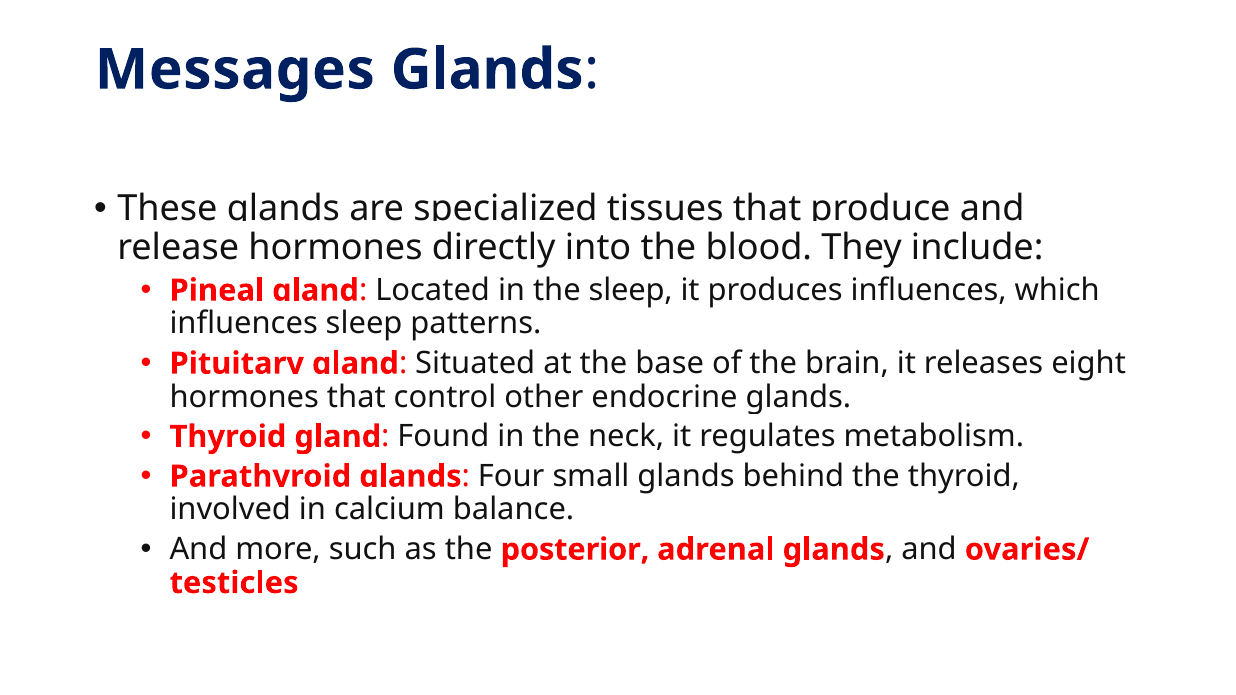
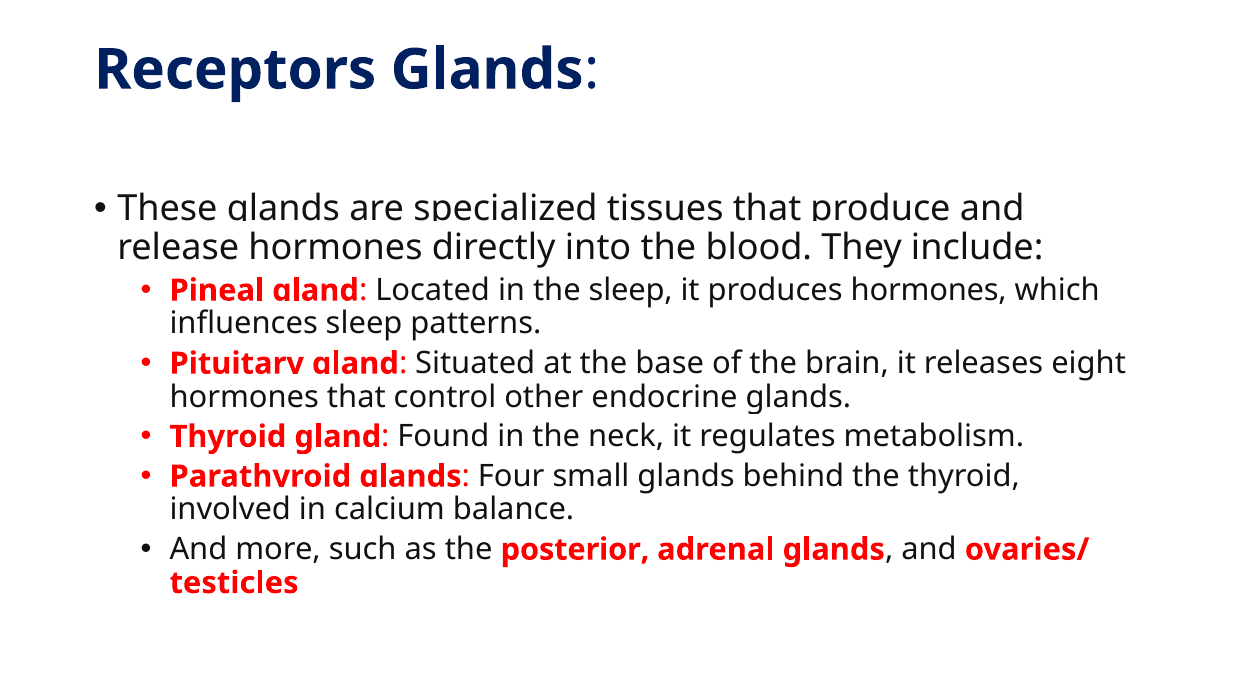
Messages: Messages -> Receptors (235, 70)
produces influences: influences -> hormones (929, 291)
